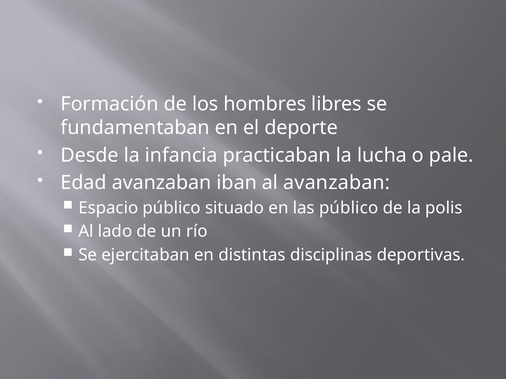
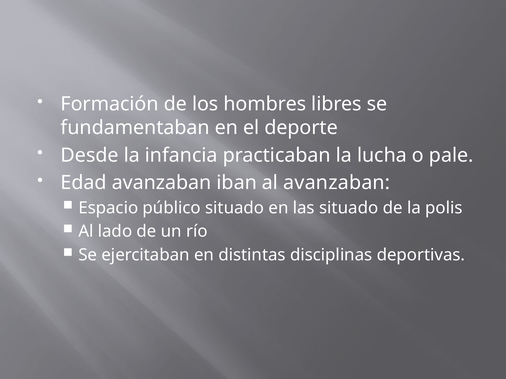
las público: público -> situado (349, 208)
